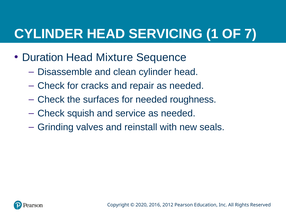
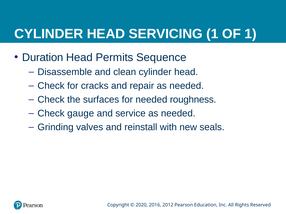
OF 7: 7 -> 1 (251, 34)
Mixture: Mixture -> Permits (115, 58)
squish: squish -> gauge (81, 114)
